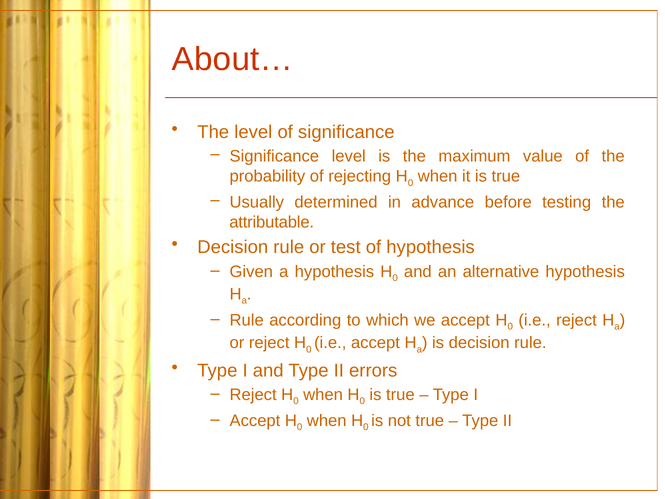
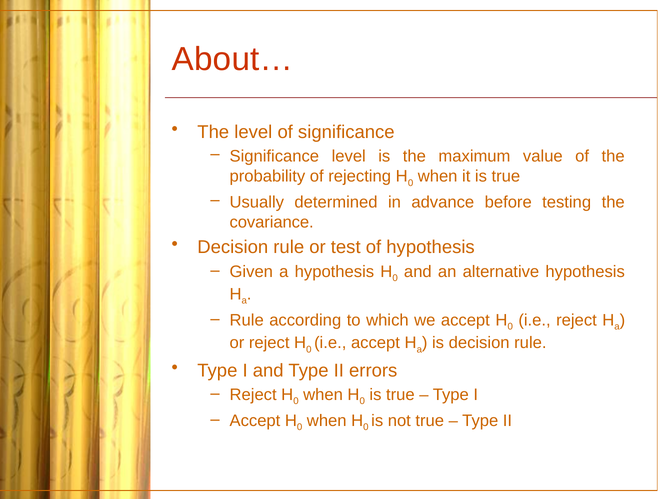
attributable: attributable -> covariance (272, 222)
